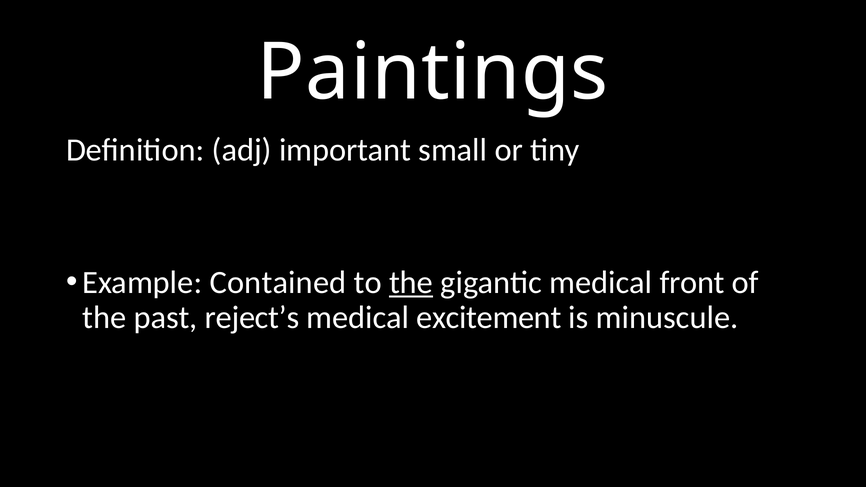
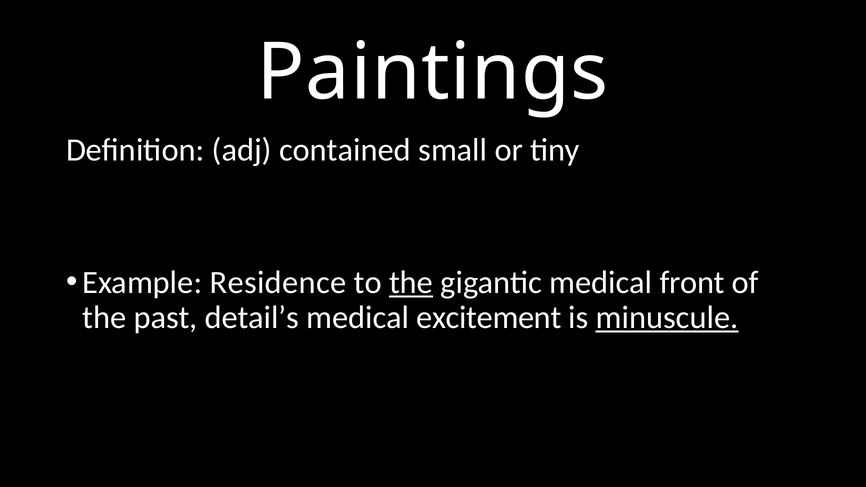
important: important -> contained (345, 150)
Contained: Contained -> Residence (278, 283)
reject’s: reject’s -> detail’s (252, 318)
minuscule underline: none -> present (667, 318)
